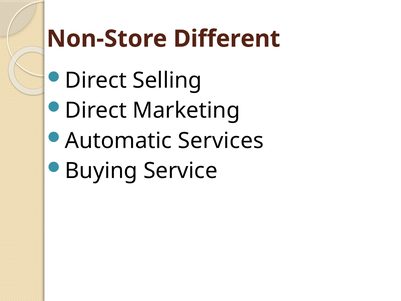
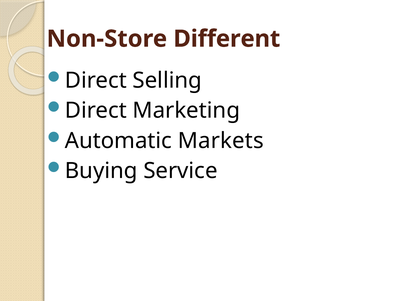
Services: Services -> Markets (221, 141)
